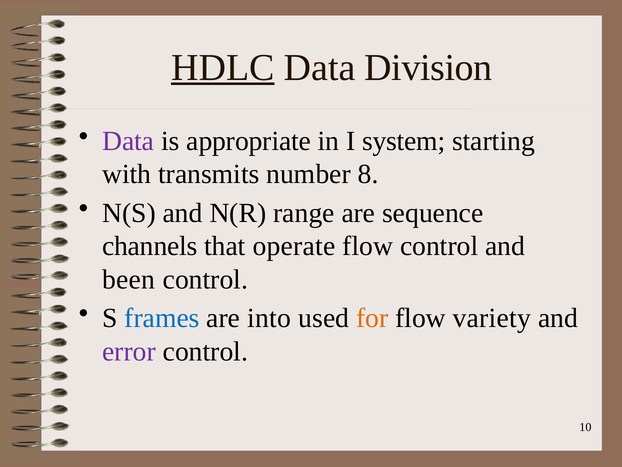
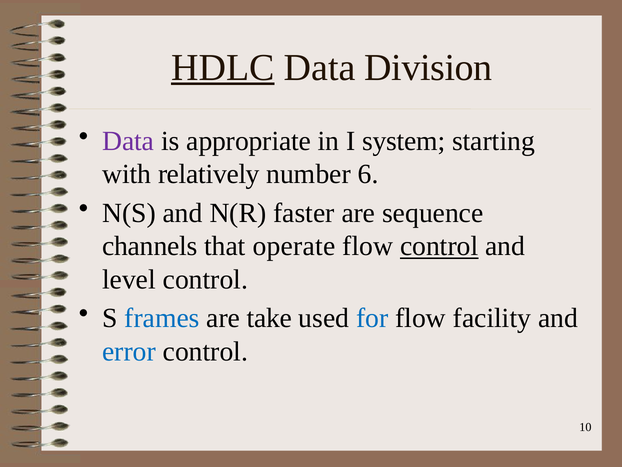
transmits: transmits -> relatively (209, 174)
8: 8 -> 6 (368, 174)
range: range -> faster (304, 213)
control underline: none -> present (439, 246)
been: been -> level (129, 279)
into: into -> take (270, 318)
for colour: orange -> blue (372, 318)
variety: variety -> facility (492, 318)
error colour: purple -> blue (129, 351)
